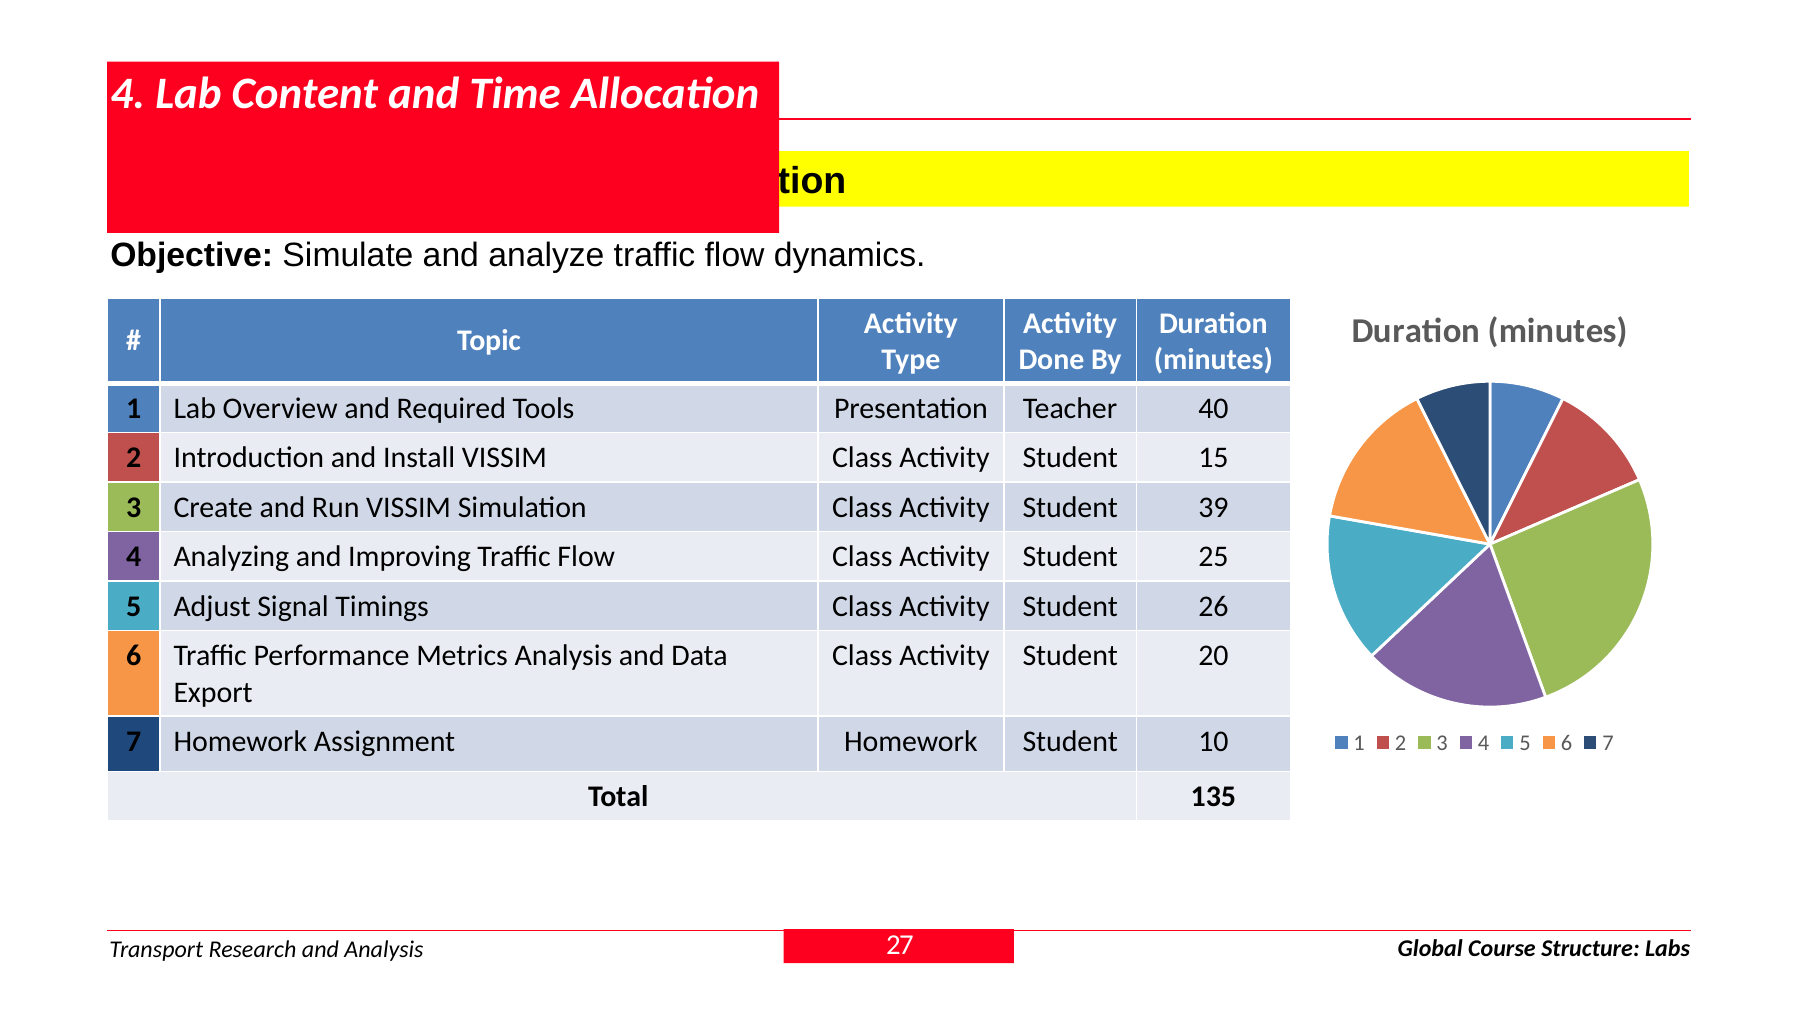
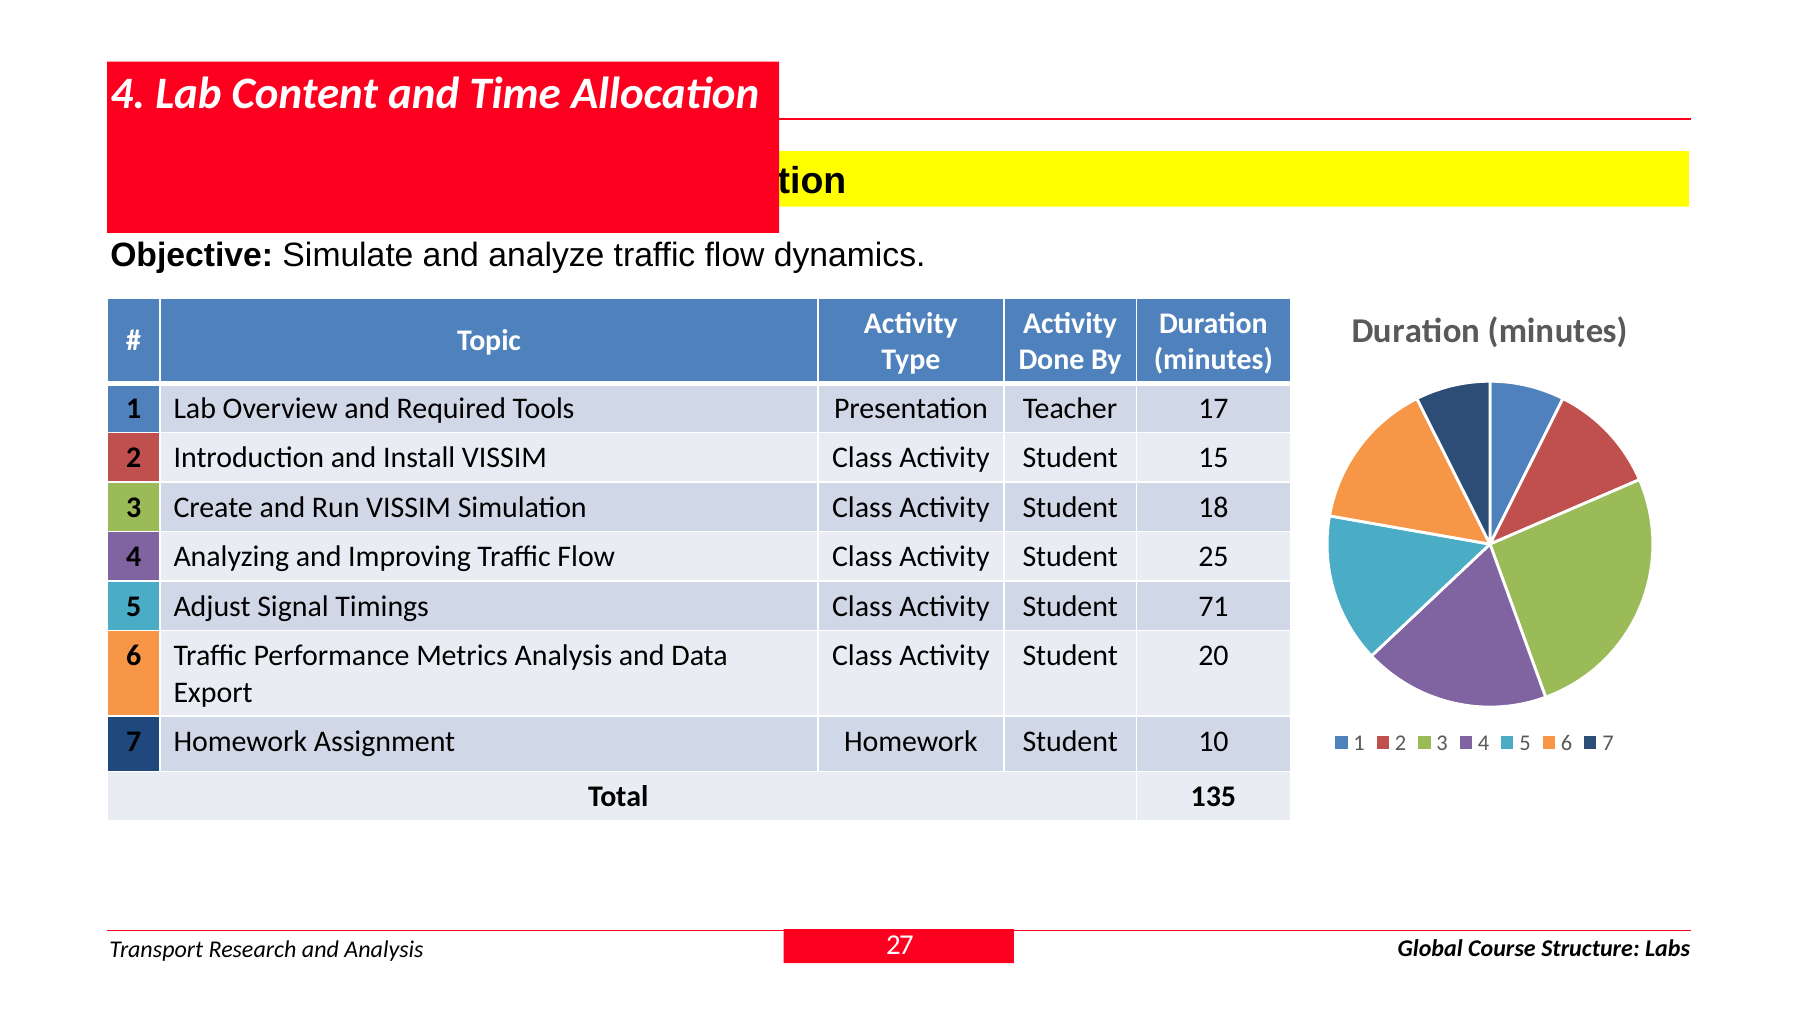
40: 40 -> 17 (1213, 409)
39: 39 -> 18 (1213, 507)
26: 26 -> 71 (1213, 606)
